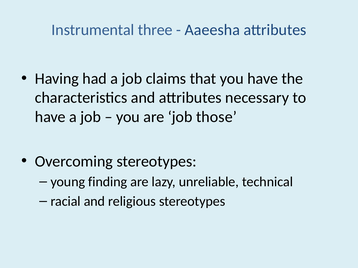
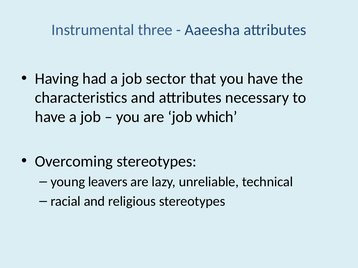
claims: claims -> sector (166, 79)
those: those -> which (217, 117)
finding: finding -> leavers (108, 182)
